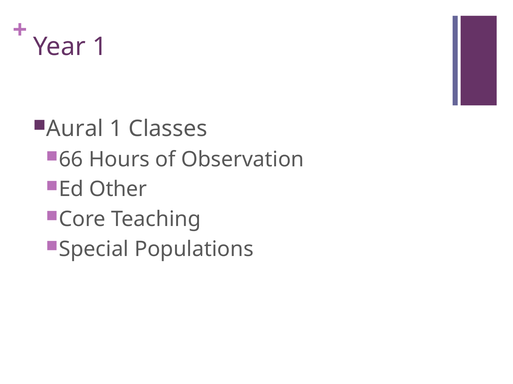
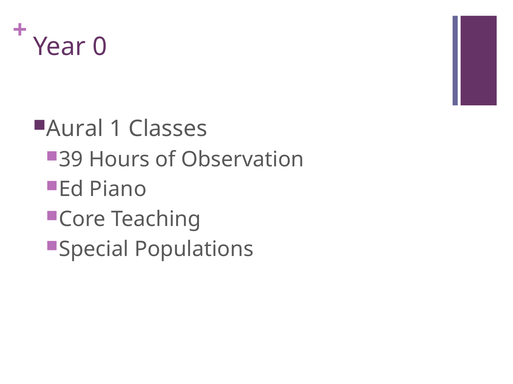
Year 1: 1 -> 0 (100, 47)
66: 66 -> 39 (71, 160)
Other: Other -> Piano (118, 190)
